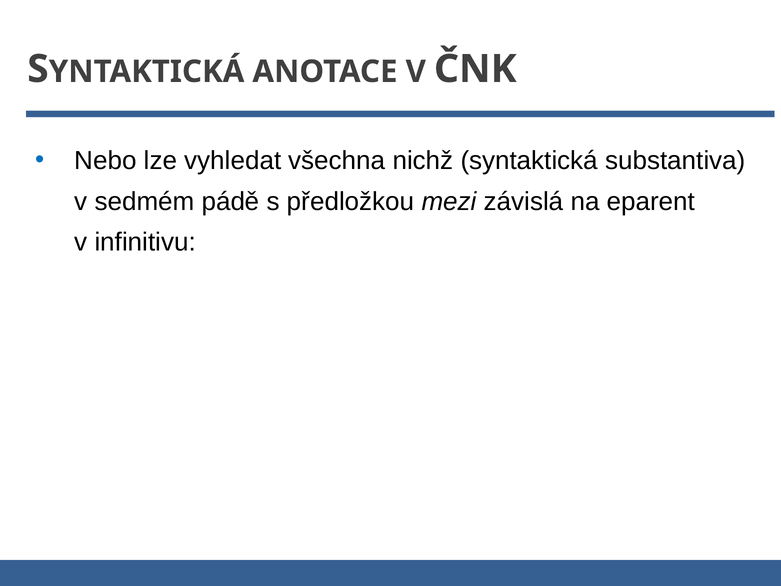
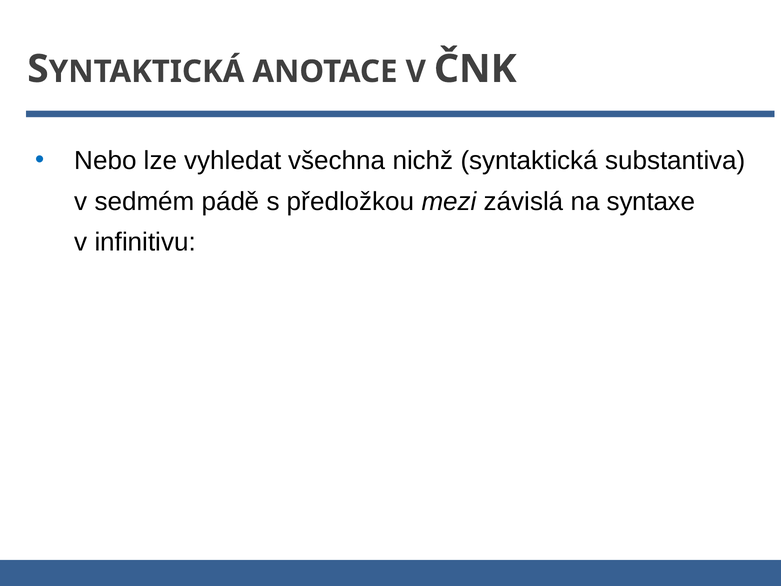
eparent: eparent -> syntaxe (651, 201)
